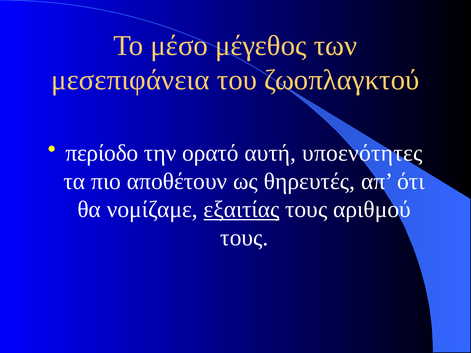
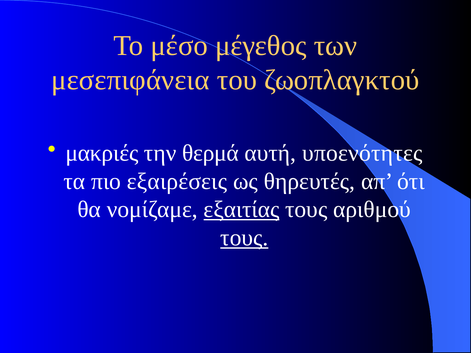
περίοδο: περίοδο -> μακριές (102, 153)
ορατό: ορατό -> θερμά (211, 153)
αποθέτουν: αποθέτουν -> εξαιρέσεις (177, 181)
τους underline: none -> present (244, 238)
